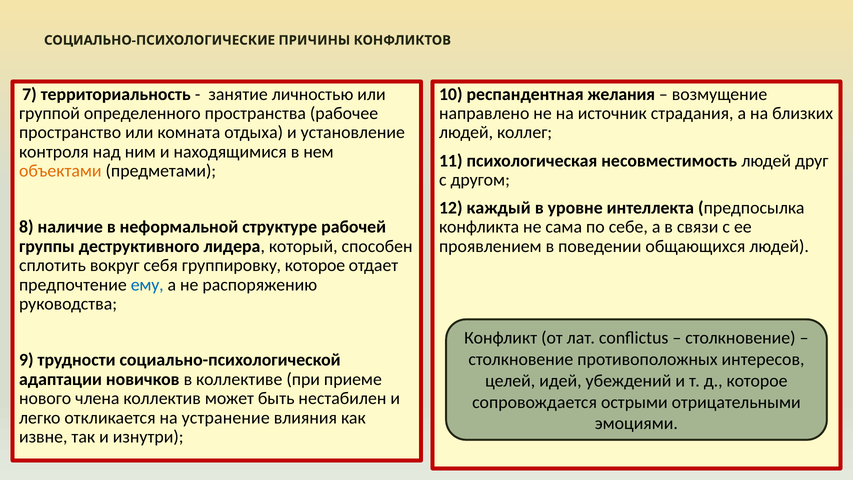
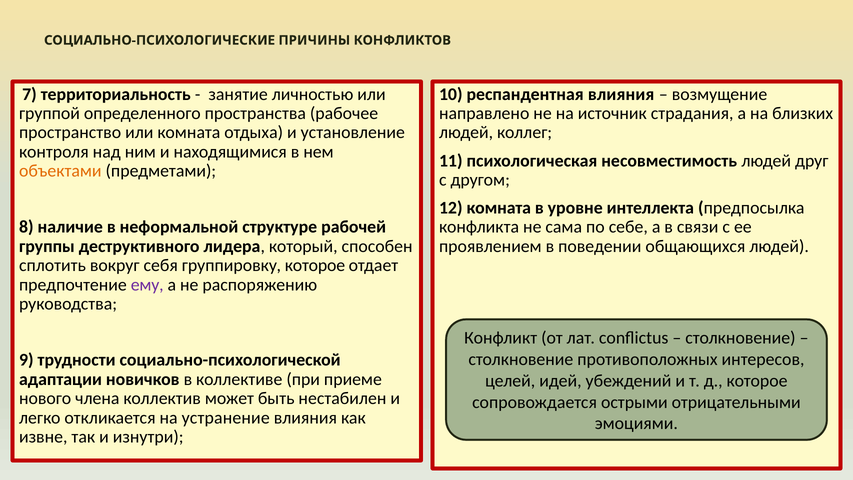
респандентная желания: желания -> влияния (621, 94)
12 каждый: каждый -> комната (499, 208)
ему colour: blue -> purple (147, 285)
